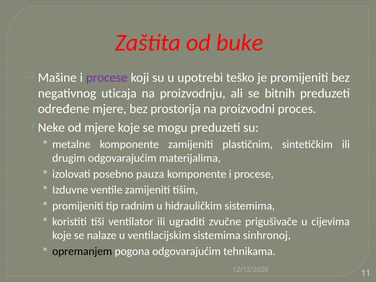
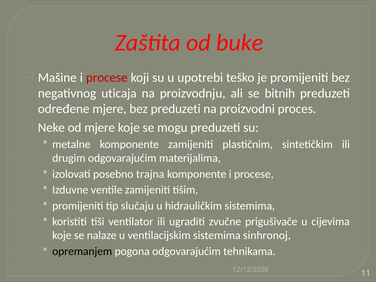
procese colour: purple -> red (107, 78)
bez prostorija: prostorija -> preduzeti (176, 109)
pauza: pauza -> trajna (150, 174)
radnim: radnim -> slučaju (137, 206)
